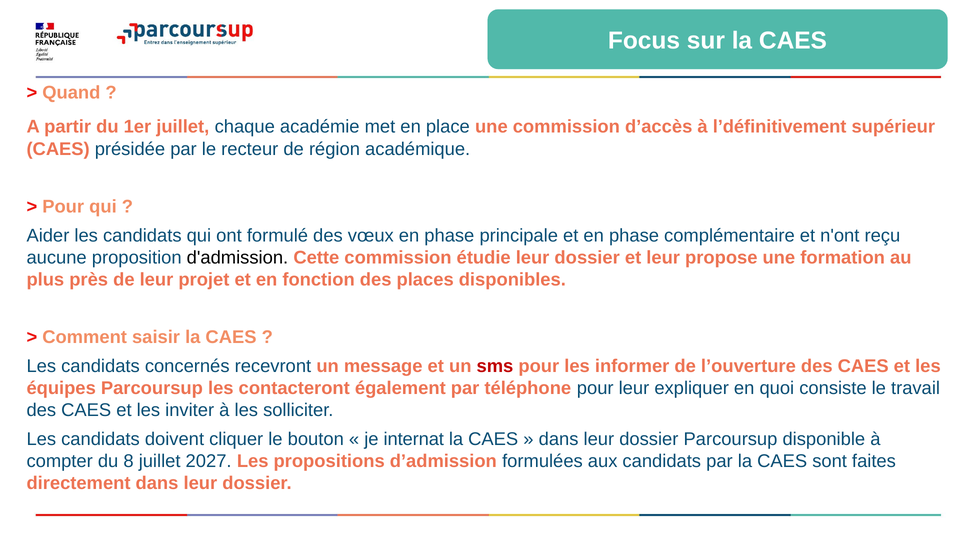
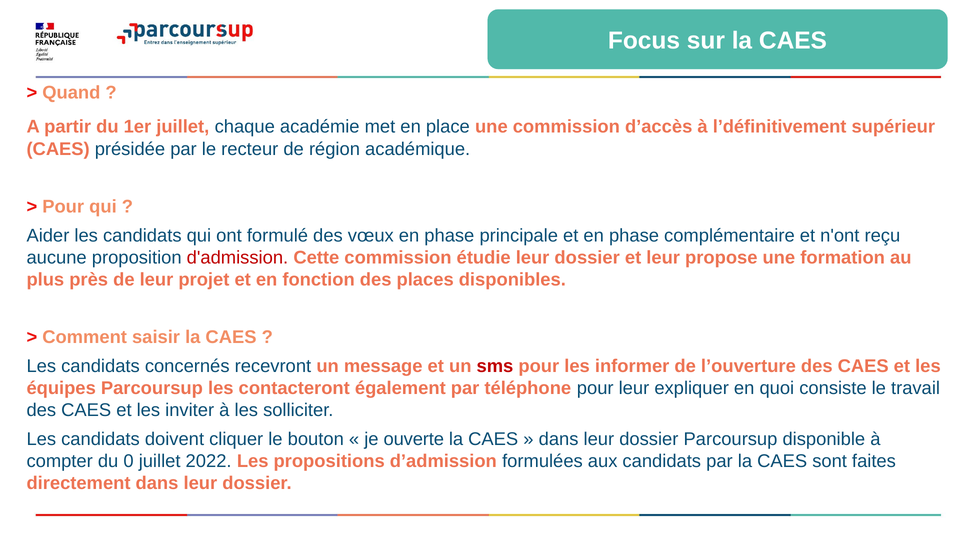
d'admission colour: black -> red (237, 258)
internat: internat -> ouverte (414, 439)
8: 8 -> 0 (129, 461)
2027: 2027 -> 2022 (209, 461)
